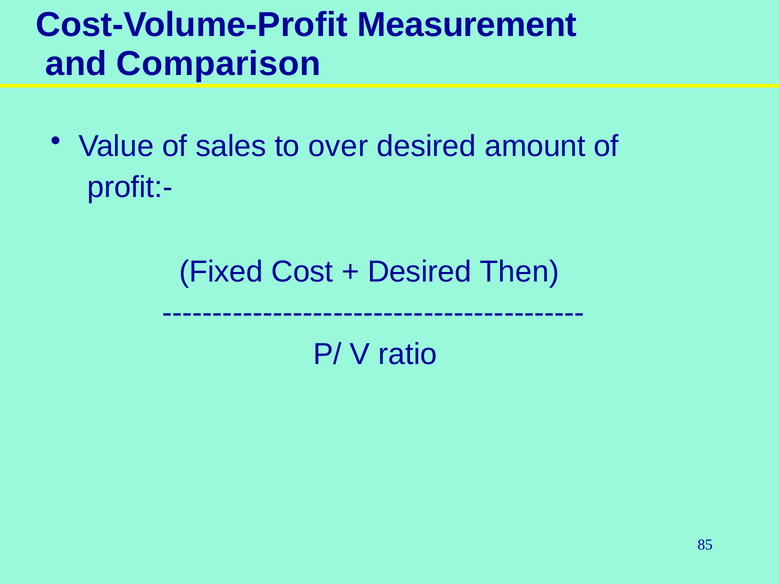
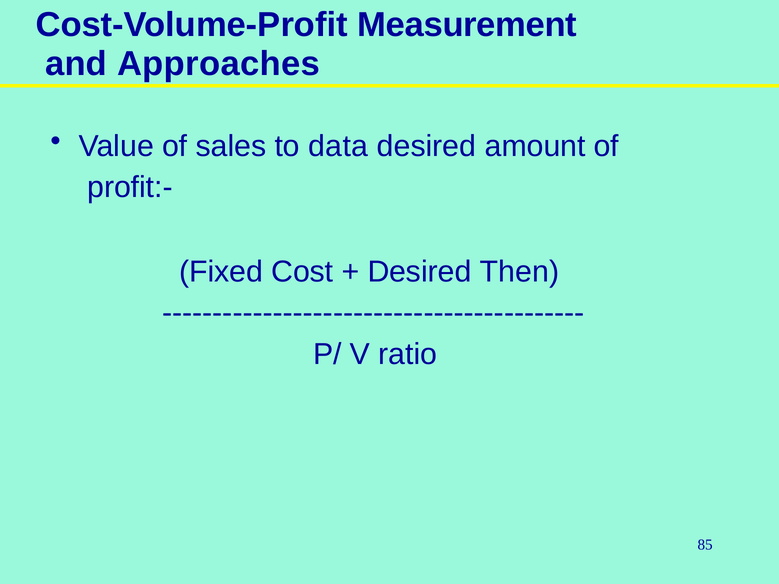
Comparison: Comparison -> Approaches (219, 64)
over: over -> data (338, 146)
